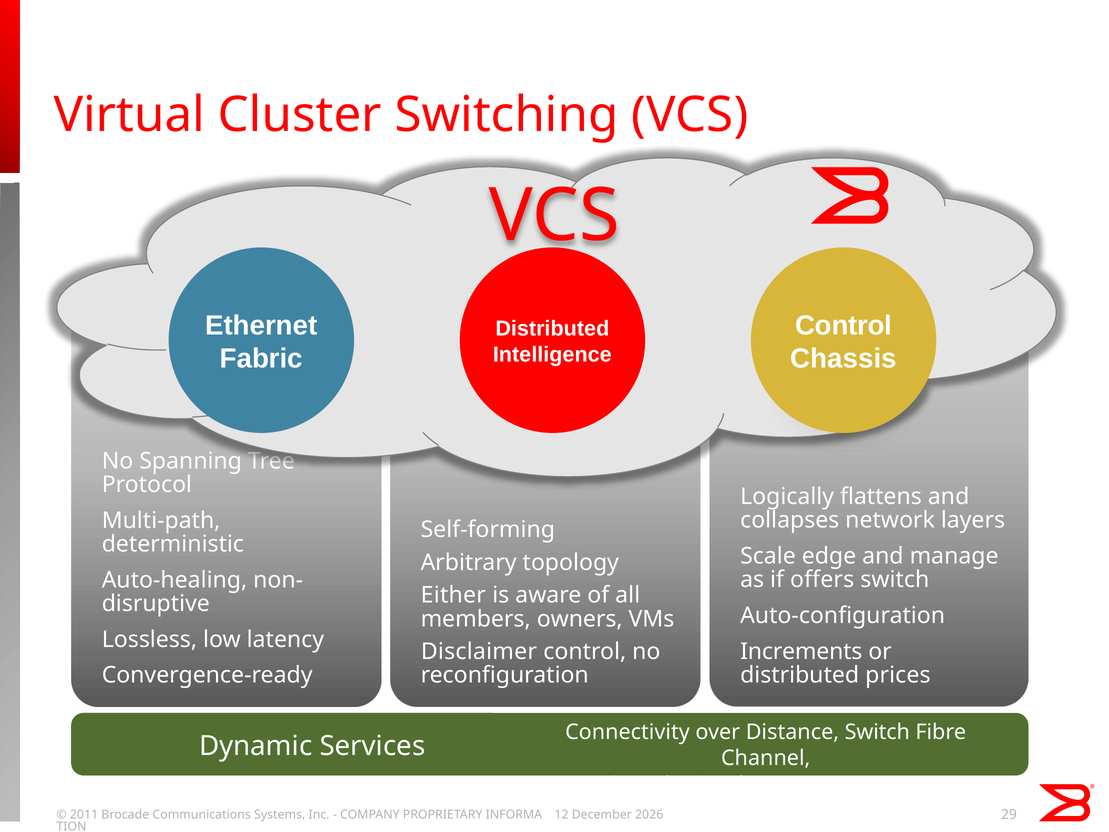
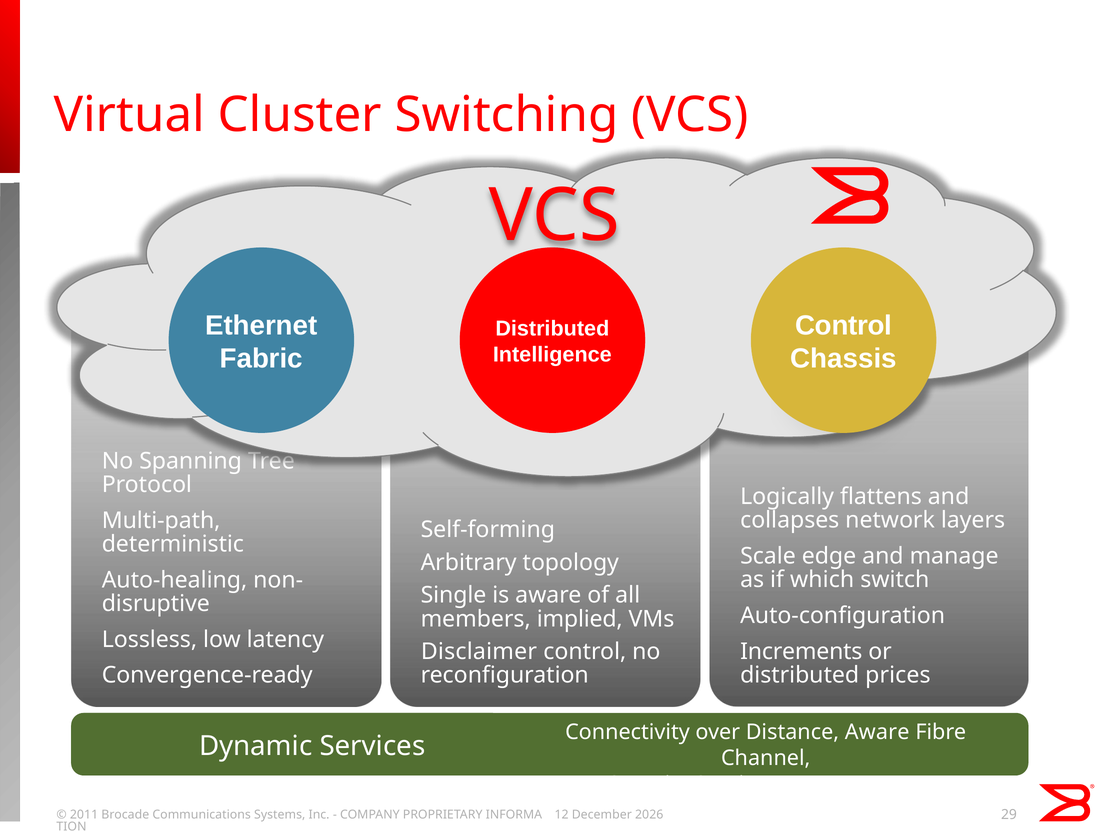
offers: offers -> which (822, 579)
Either: Either -> Single (453, 595)
owners: owners -> implied (580, 619)
Distance Switch: Switch -> Aware (877, 732)
